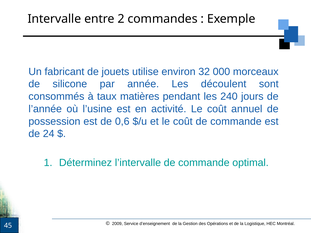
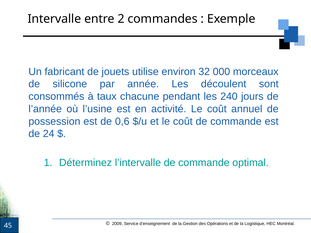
matières: matières -> chacune (140, 97)
